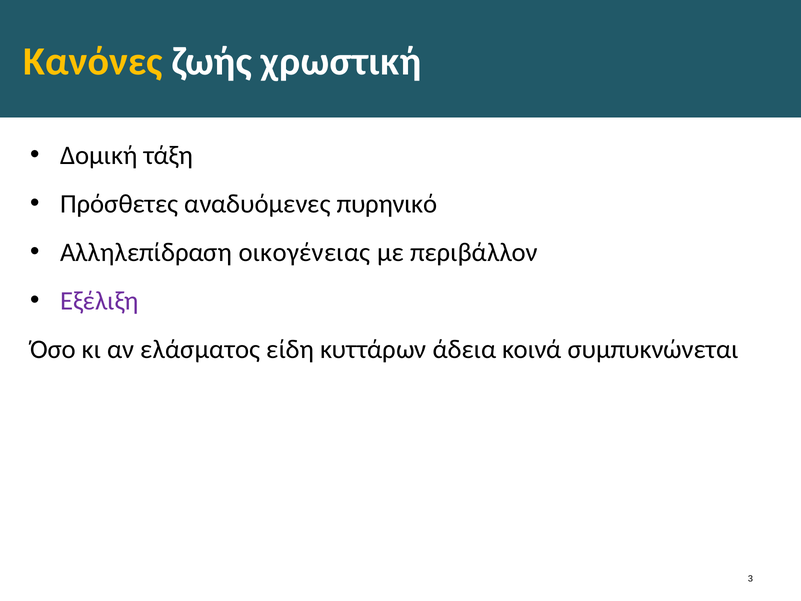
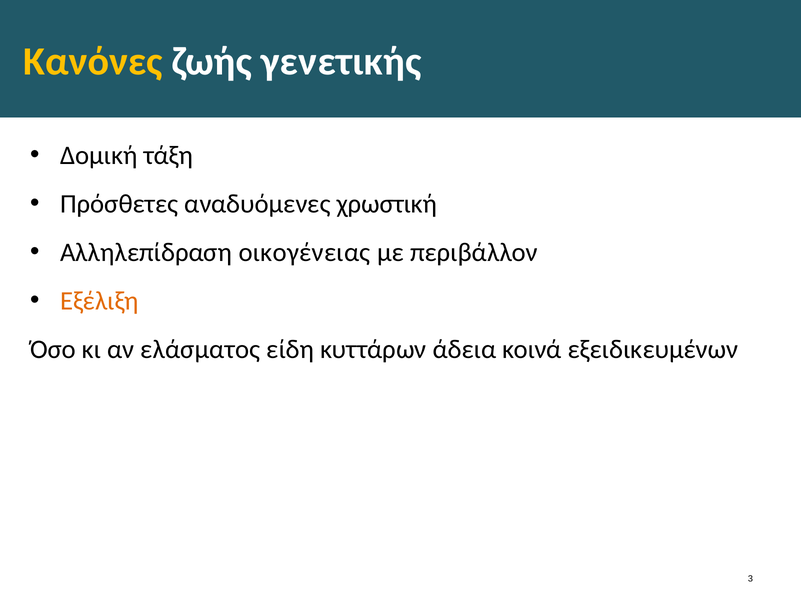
χρωστική: χρωστική -> γενετικής (341, 61)
πυρηνικό: πυρηνικό -> χρωστική (387, 204)
Εξέλιξη colour: purple -> orange (99, 301)
συμπυκνώνεται: συμπυκνώνεται -> εξειδικευμένων (653, 349)
